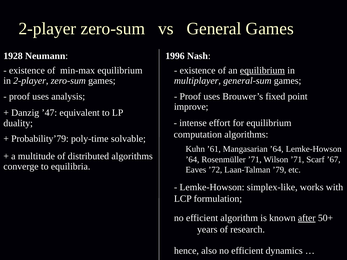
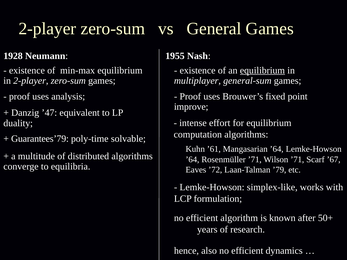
1996: 1996 -> 1955 (175, 56)
Probability’79: Probability’79 -> Guarantees’79 (40, 139)
after underline: present -> none (307, 218)
